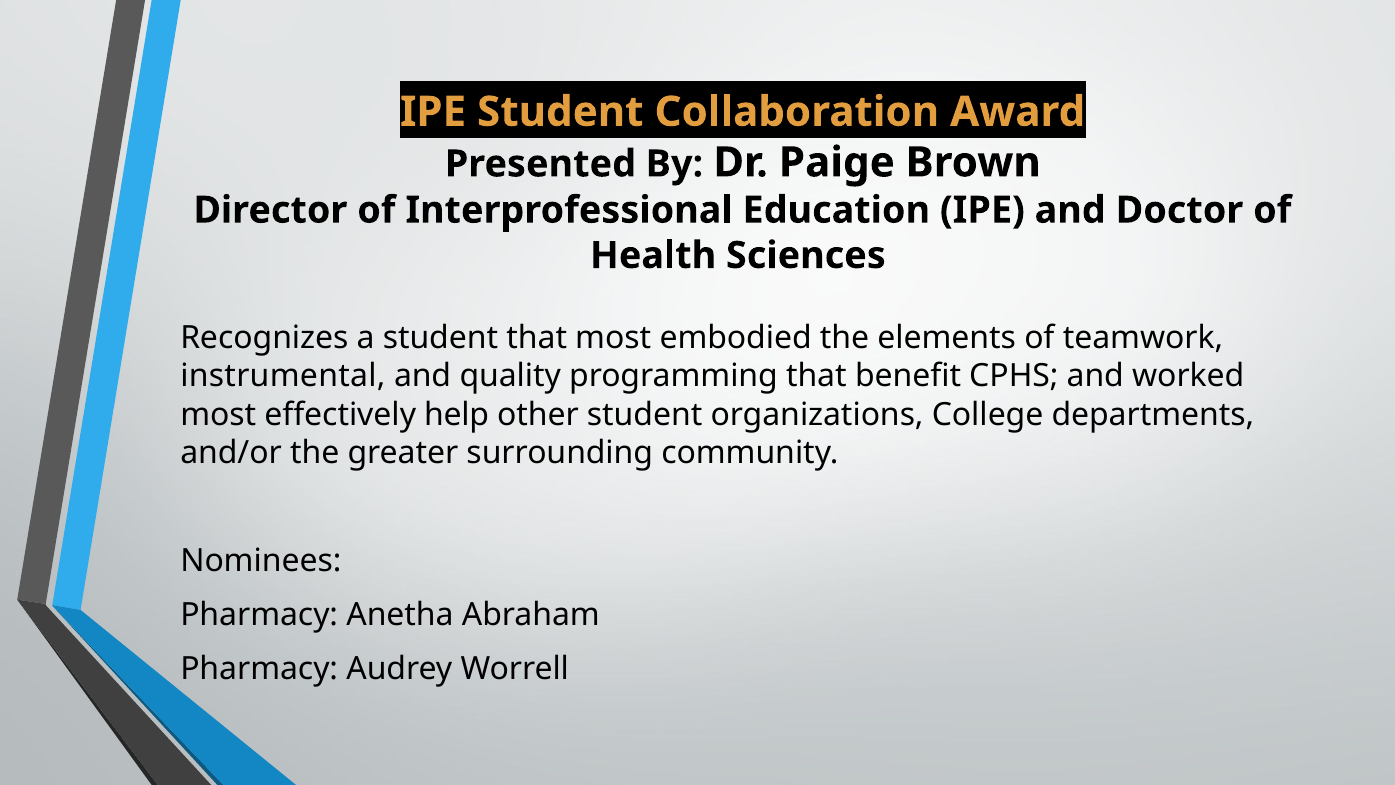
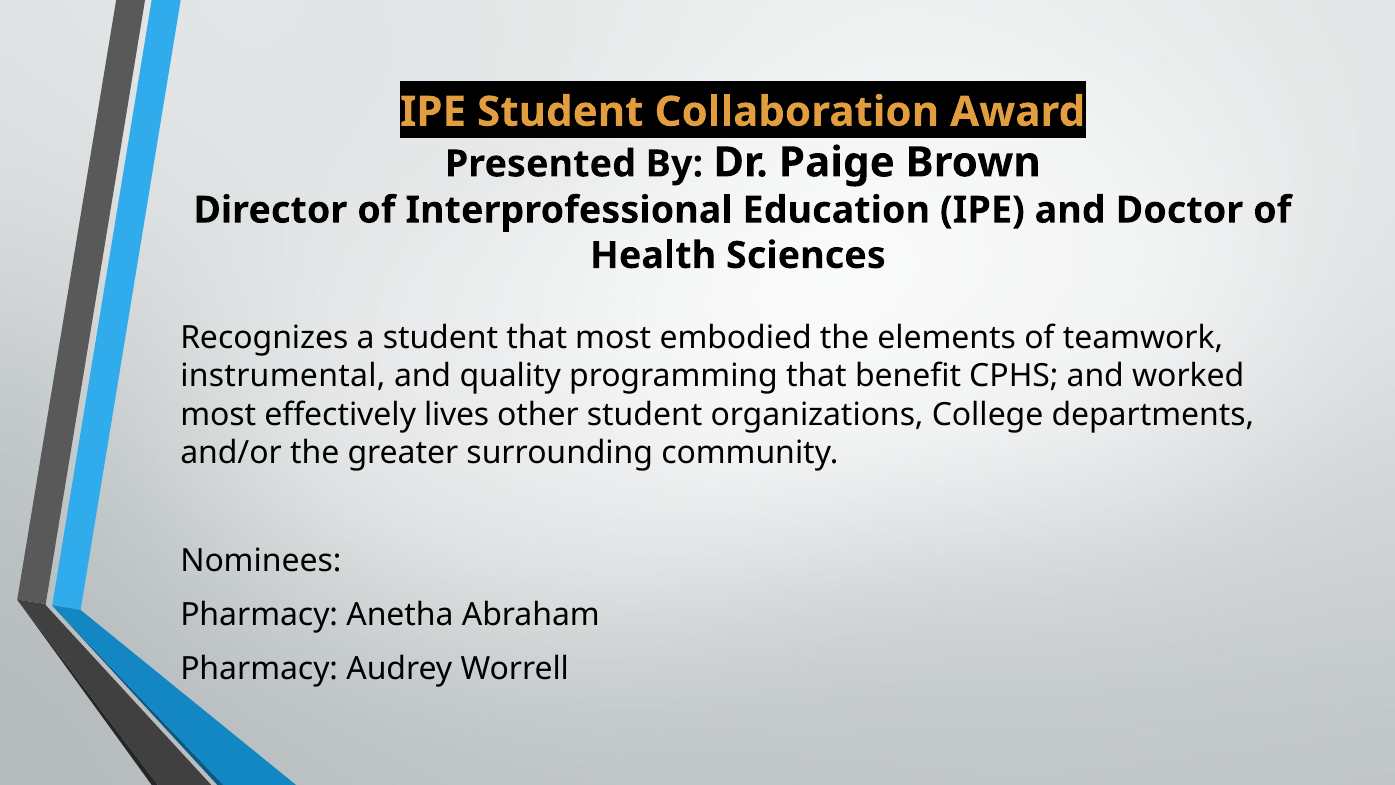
help: help -> lives (457, 414)
